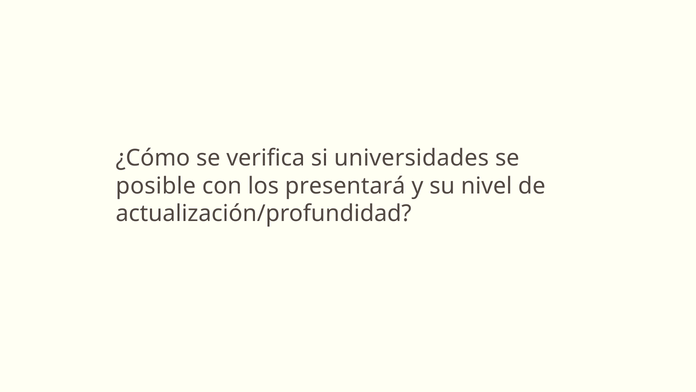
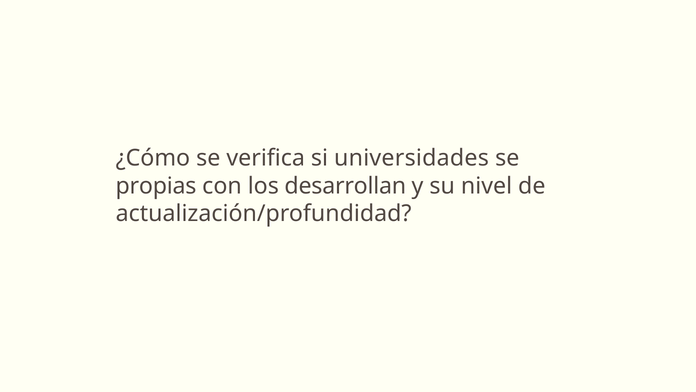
posible: posible -> propias (156, 186)
presentará: presentará -> desarrollan (345, 186)
